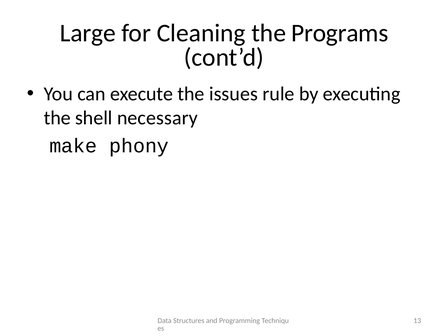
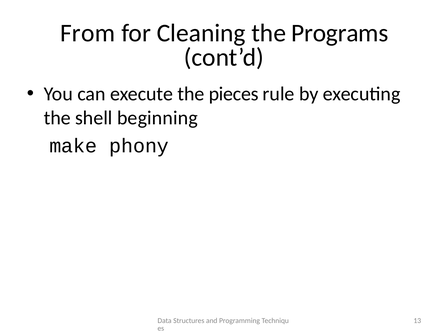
Large: Large -> From (88, 33)
issues: issues -> pieces (234, 94)
necessary: necessary -> beginning (157, 118)
